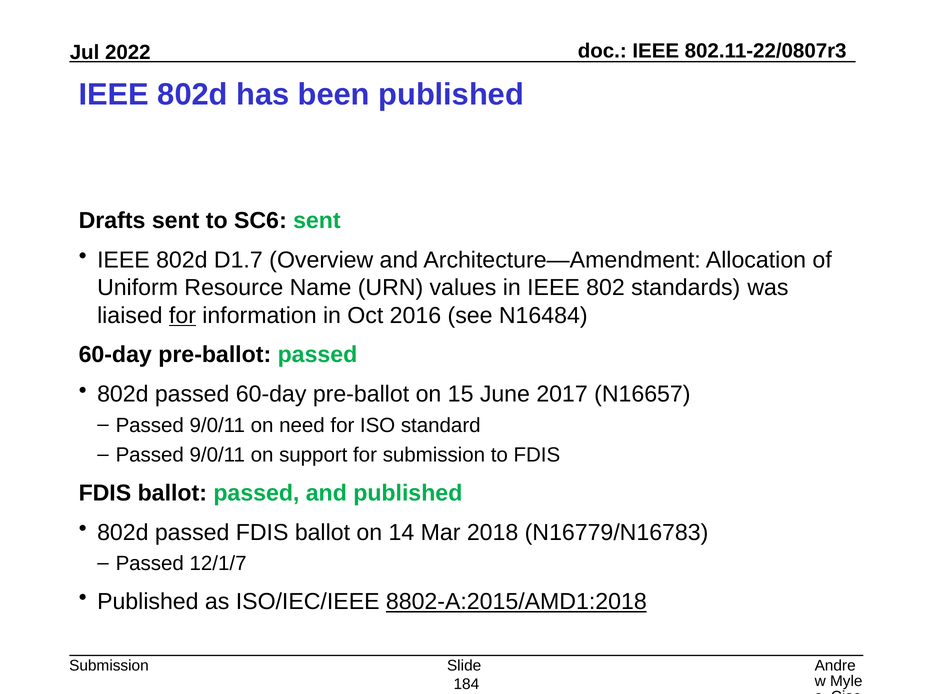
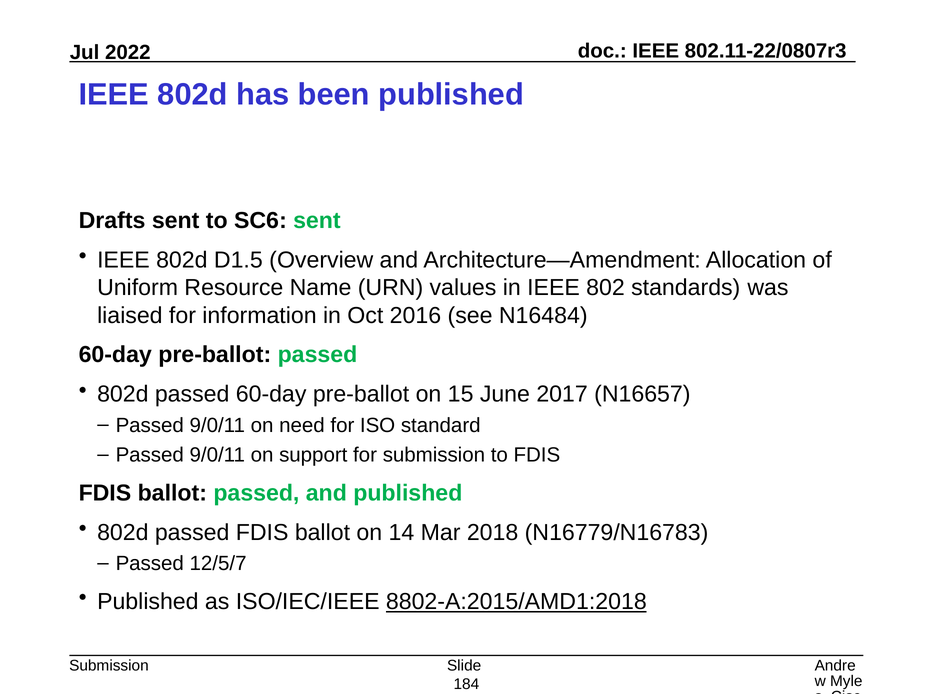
D1.7: D1.7 -> D1.5 (238, 260)
for underline: present -> none (182, 315)
12/1/7: 12/1/7 -> 12/5/7 (218, 563)
